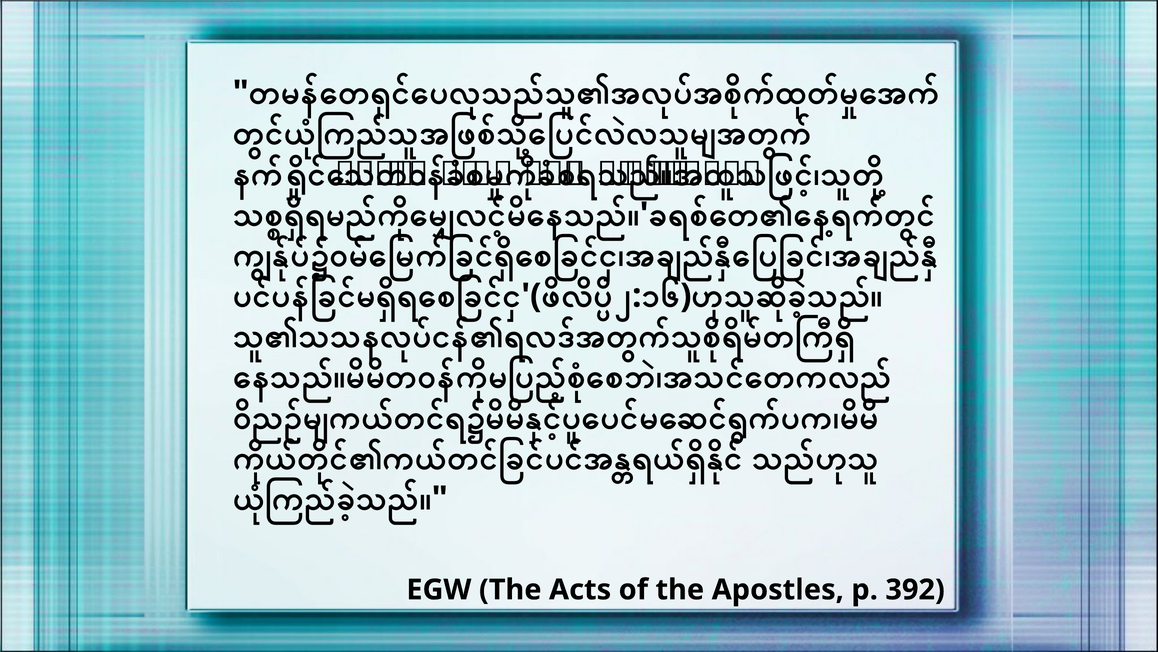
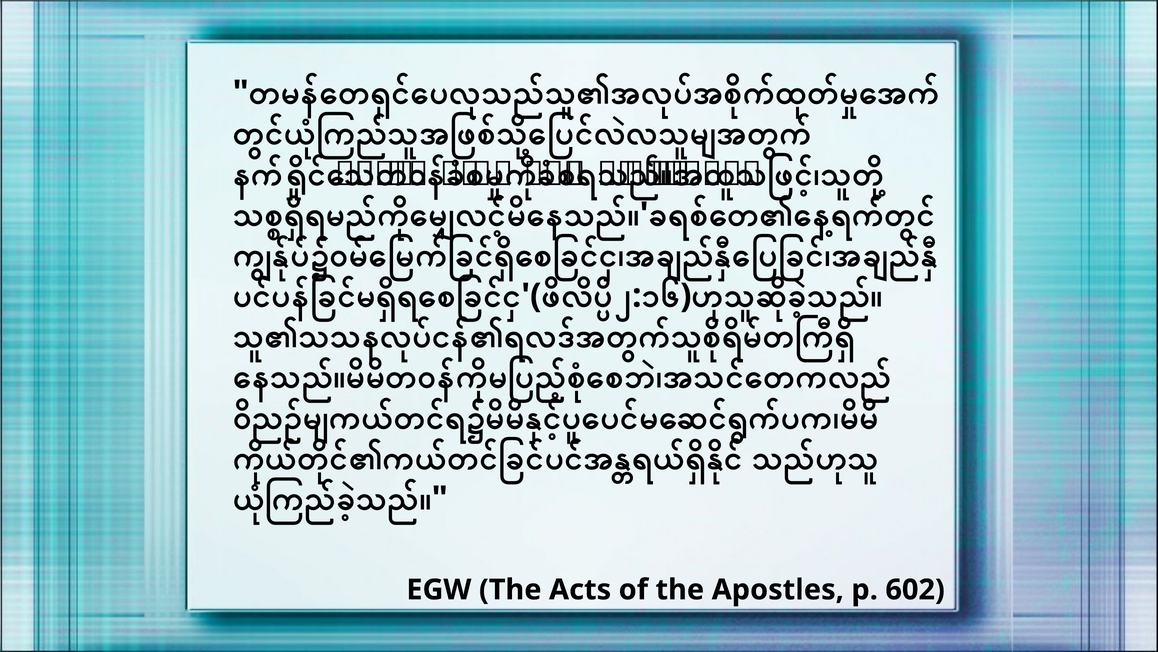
392: 392 -> 602 (915, 589)
